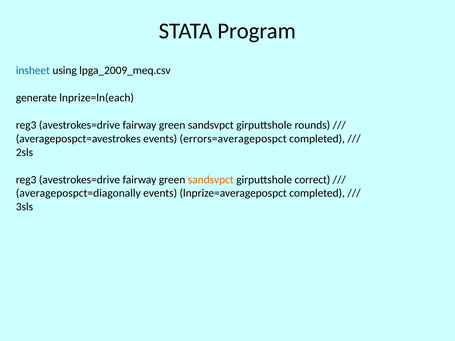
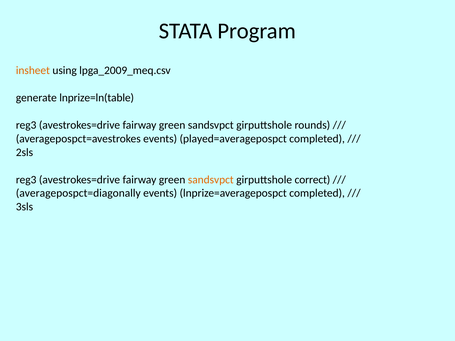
insheet colour: blue -> orange (33, 71)
lnprize=ln(each: lnprize=ln(each -> lnprize=ln(table (97, 98)
errors=averagepospct: errors=averagepospct -> played=averagepospct (233, 139)
